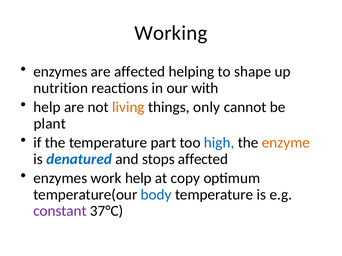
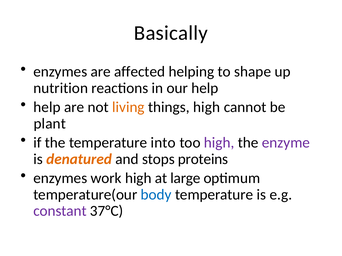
Working: Working -> Basically (171, 33)
our with: with -> help (205, 88)
things only: only -> high (207, 107)
part: part -> into (163, 143)
high colour: blue -> purple (219, 143)
enzyme colour: orange -> purple (286, 143)
denatured colour: blue -> orange (79, 159)
stops affected: affected -> proteins (203, 159)
work help: help -> high (138, 179)
copy: copy -> large (185, 179)
